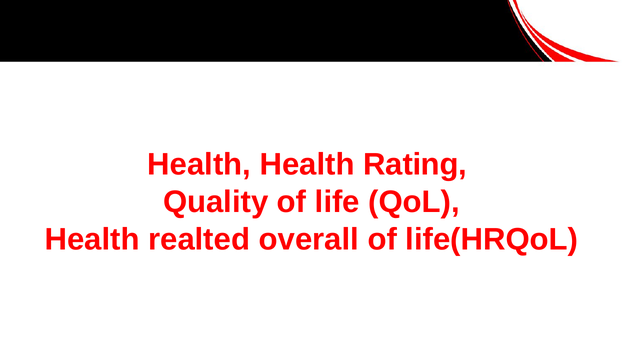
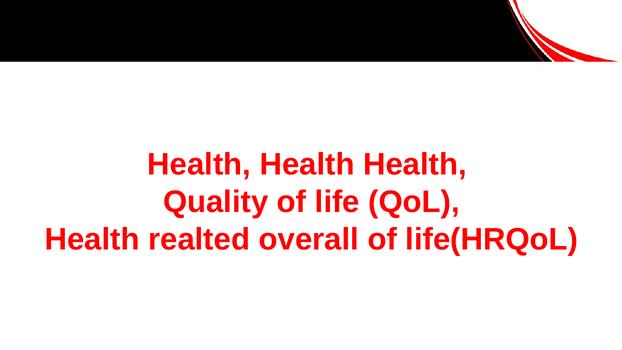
Health Health Rating: Rating -> Health (415, 165)
